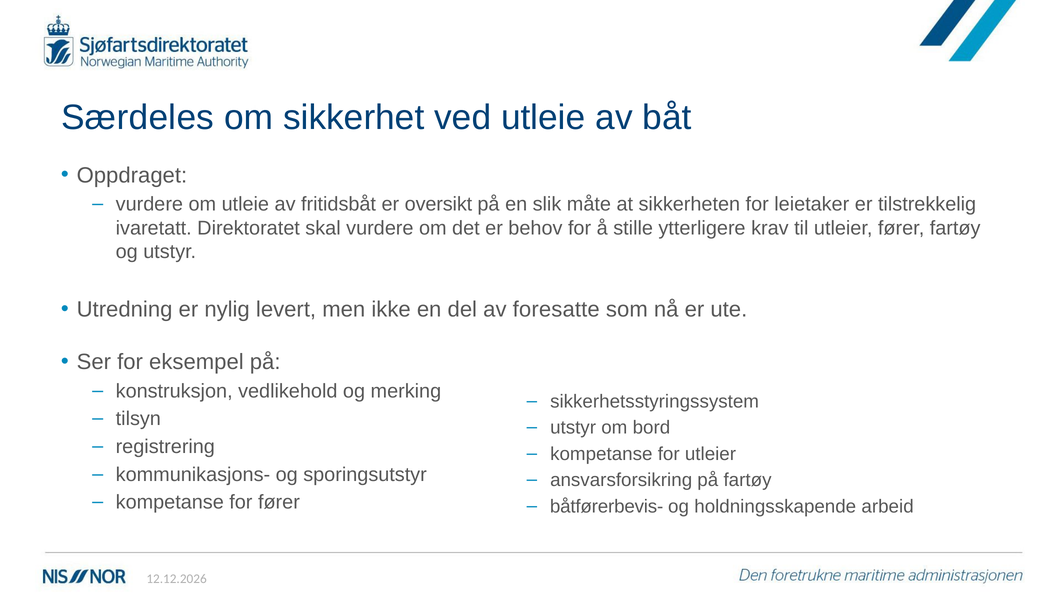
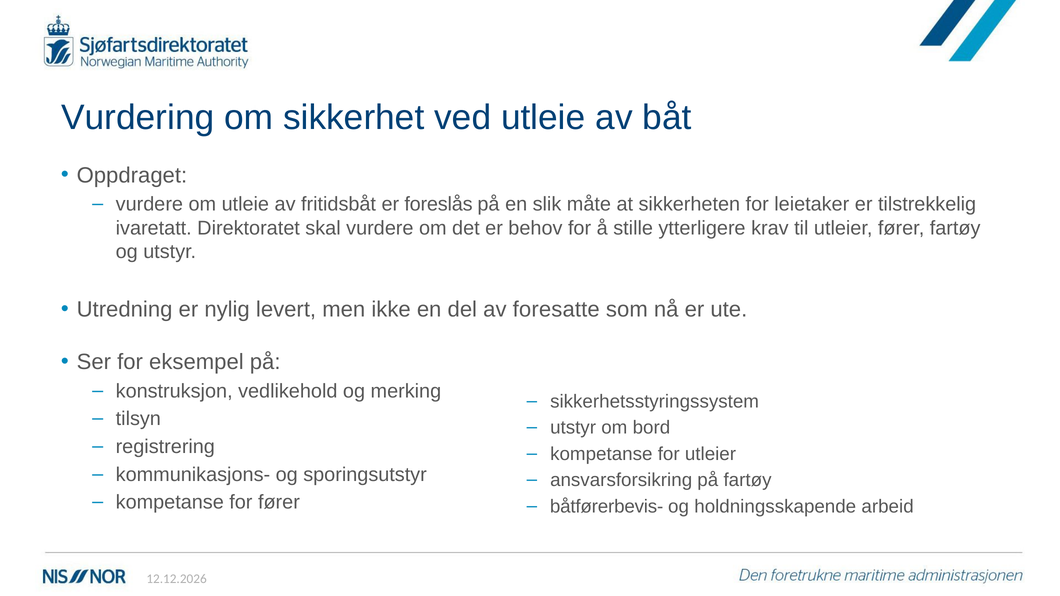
Særdeles: Særdeles -> Vurdering (138, 118)
oversikt: oversikt -> foreslås (438, 204)
